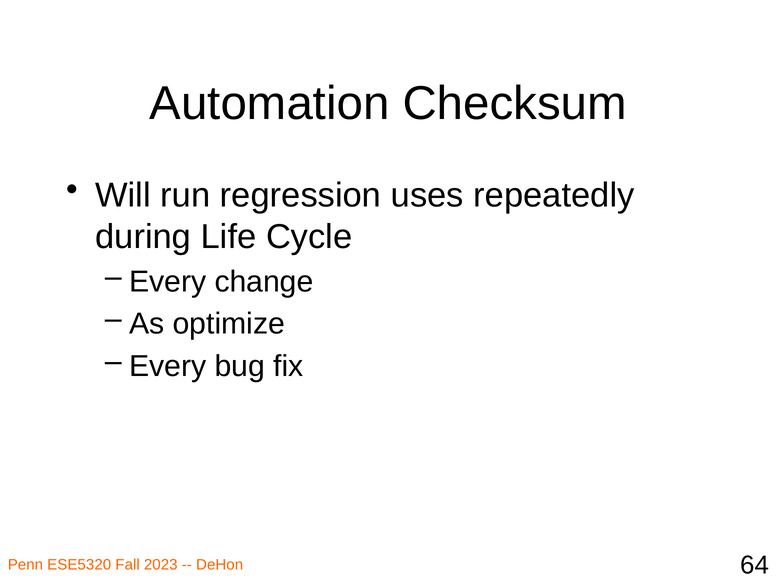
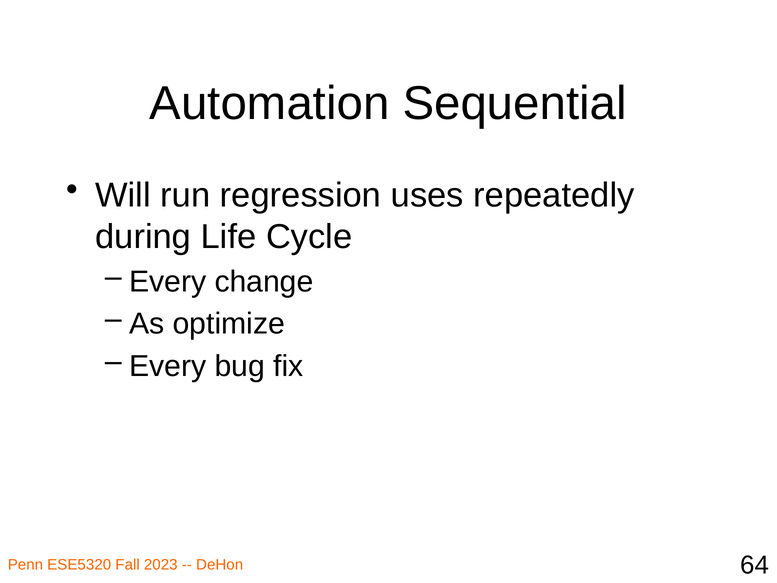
Checksum: Checksum -> Sequential (515, 104)
